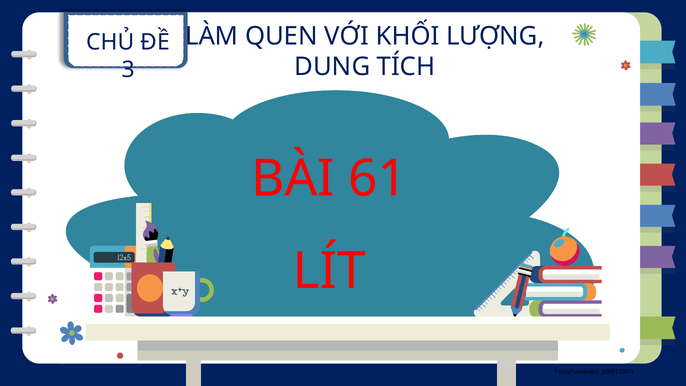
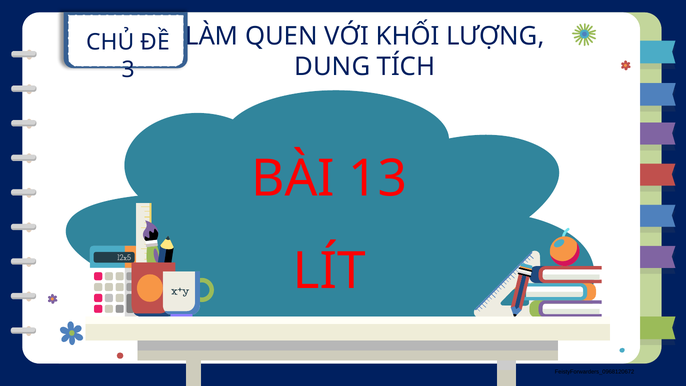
61: 61 -> 13 (378, 178)
